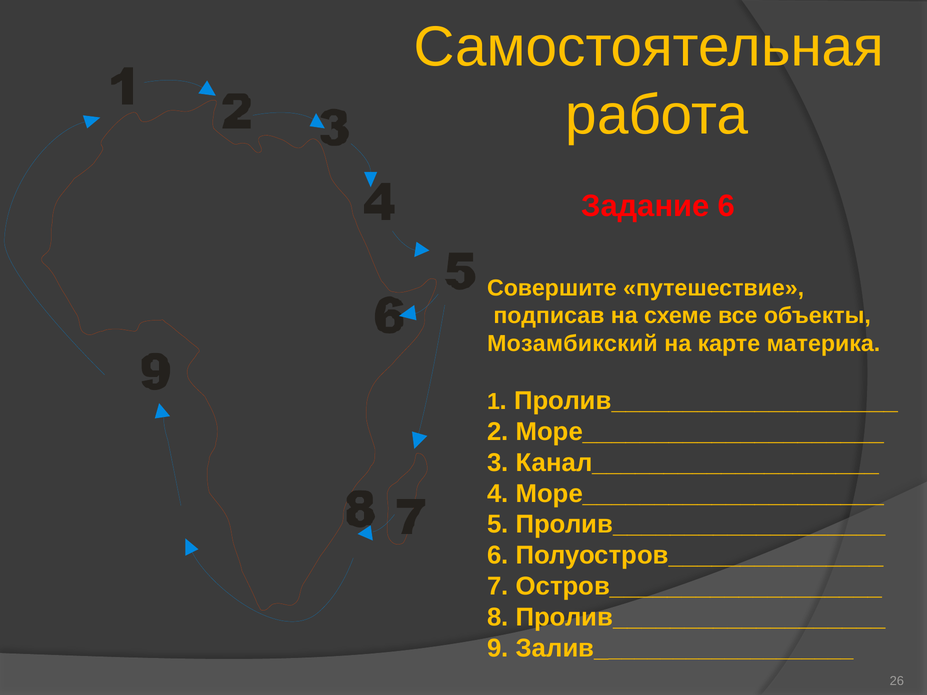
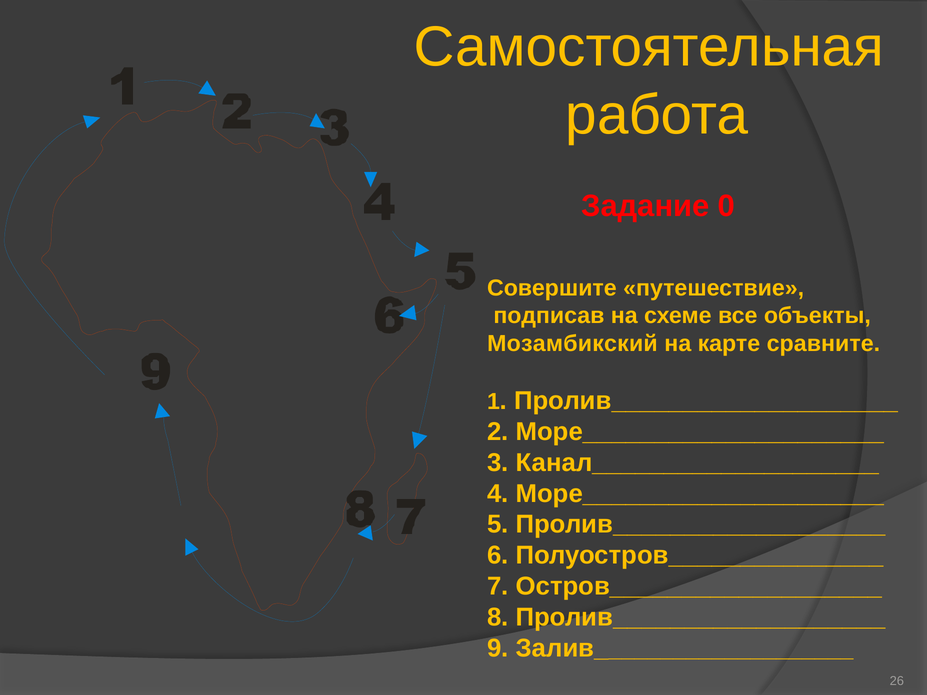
Задание 6: 6 -> 0 (727, 206)
материка: материка -> сравните (823, 344)
